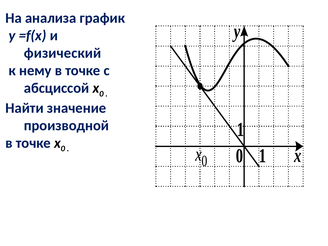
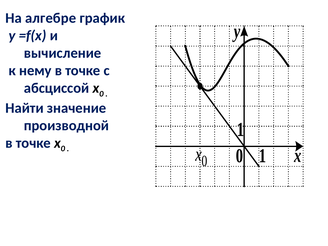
анализа: анализа -> алгебре (51, 18)
физический: физический -> вычисление (63, 53)
